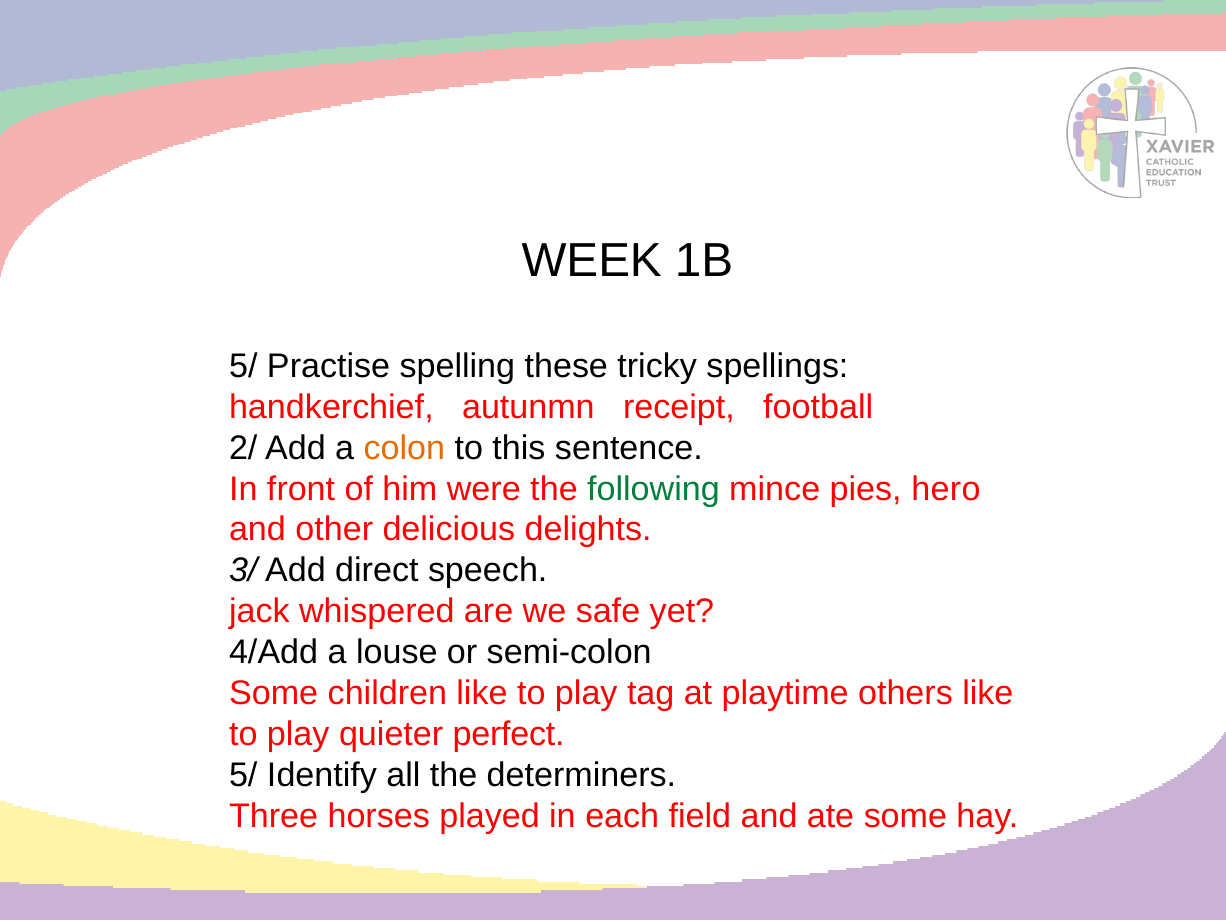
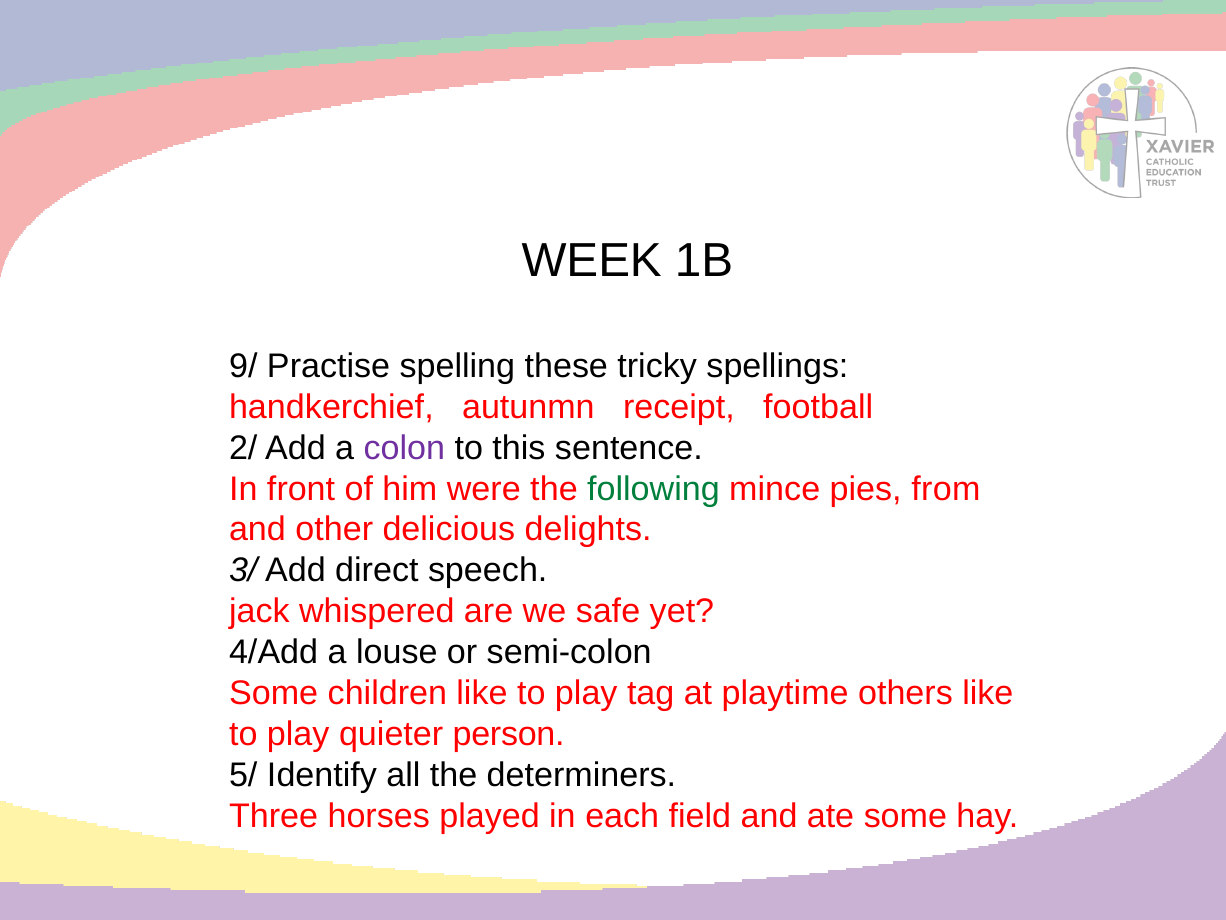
5/: 5/ -> 9/ (243, 366)
colon colour: orange -> purple (404, 448)
hero: hero -> from (946, 489)
perfect: perfect -> person (509, 734)
